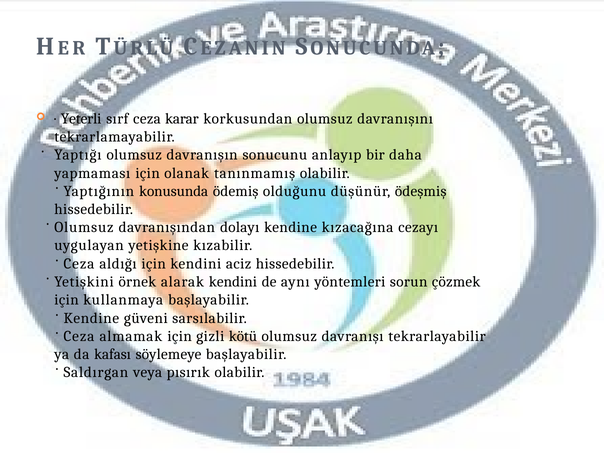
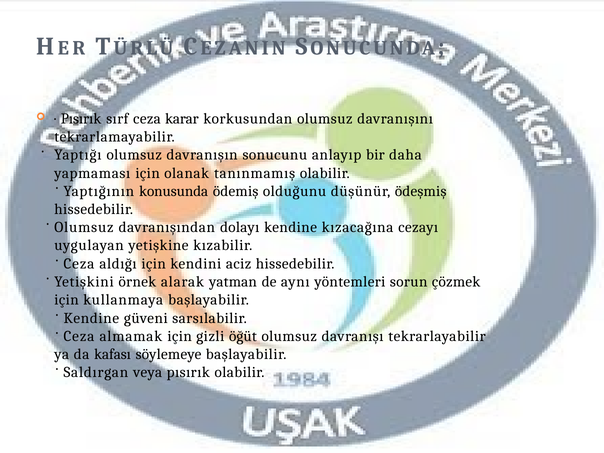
Yeterli: Yeterli -> Pısırık (81, 119)
alarak kendini: kendini -> yatman (233, 282)
kötü: kötü -> öğüt (243, 336)
